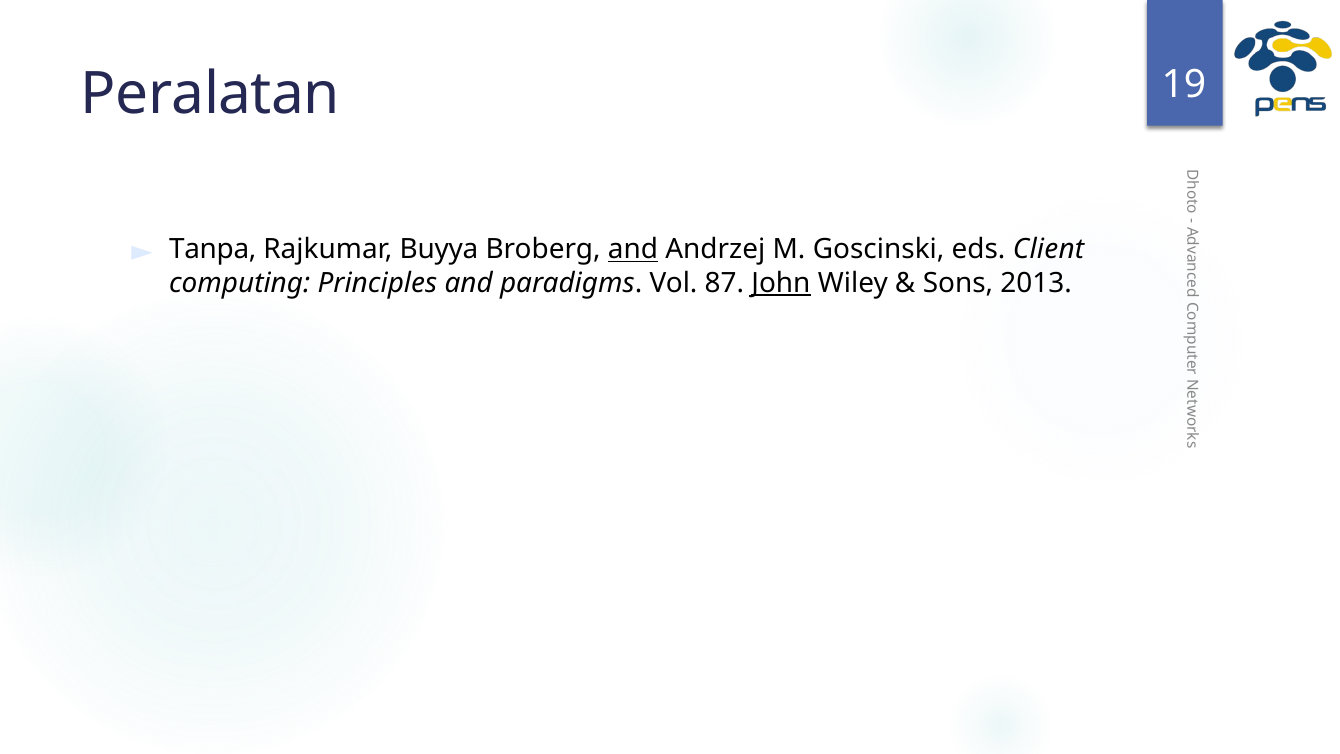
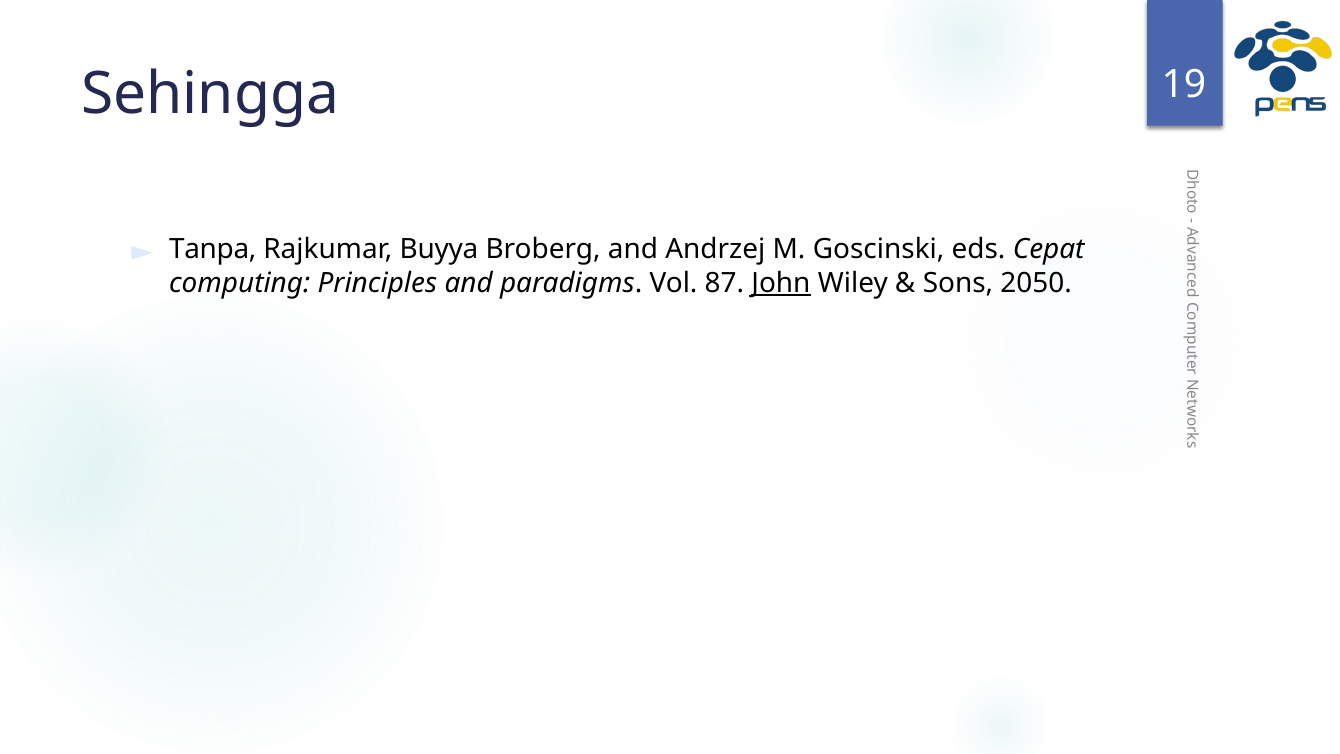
Peralatan: Peralatan -> Sehingga (210, 94)
and underline: present -> none (633, 249)
Client: Client -> Cepat (1049, 249)
2013: 2013 -> 2050 (1036, 283)
